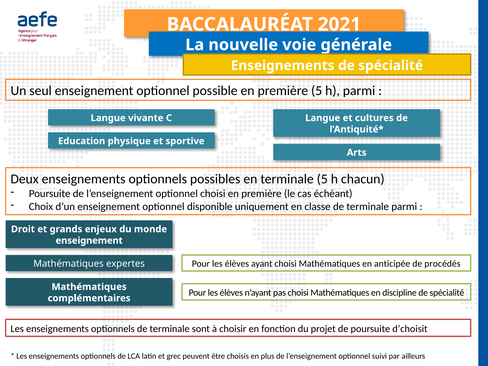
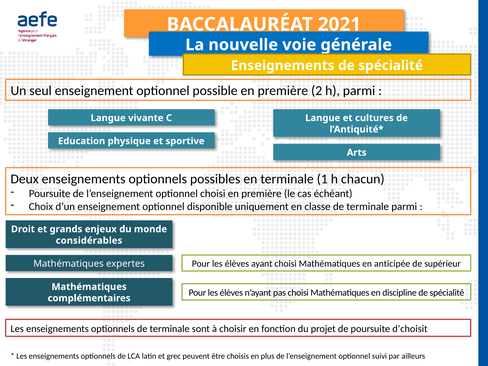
première 5: 5 -> 2 (317, 91)
terminale 5: 5 -> 1 (322, 179)
enseignement: enseignement -> considérables (89, 241)
procédés: procédés -> supérieur (443, 264)
